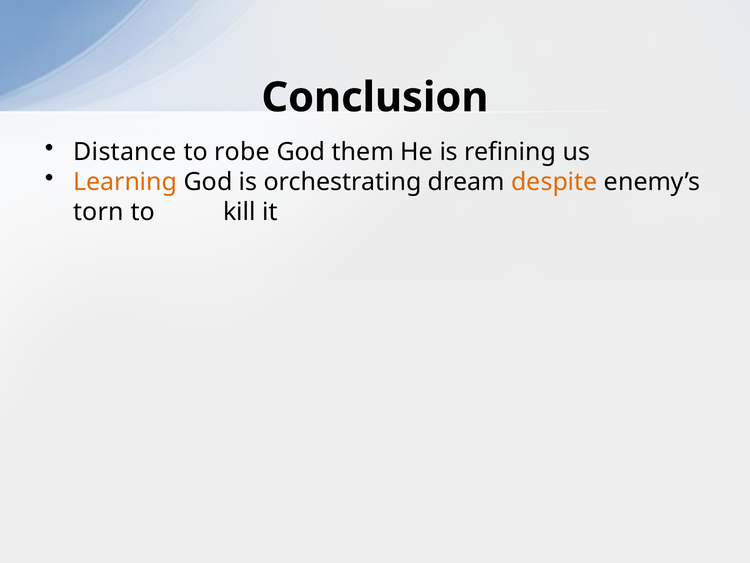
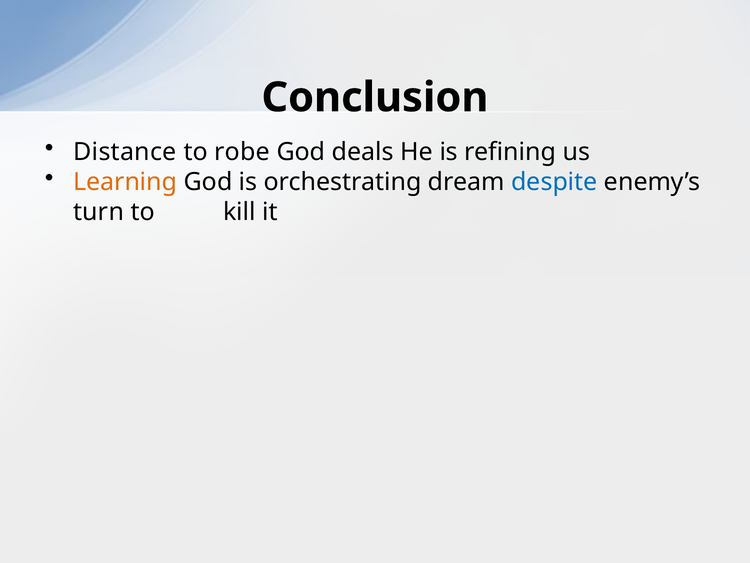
them: them -> deals (363, 152)
despite colour: orange -> blue (554, 182)
torn: torn -> turn (99, 212)
